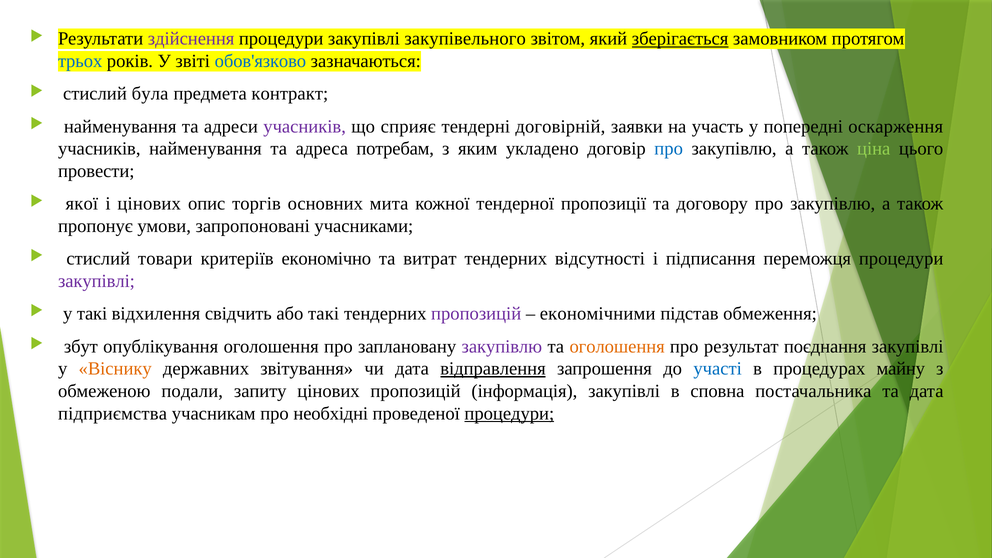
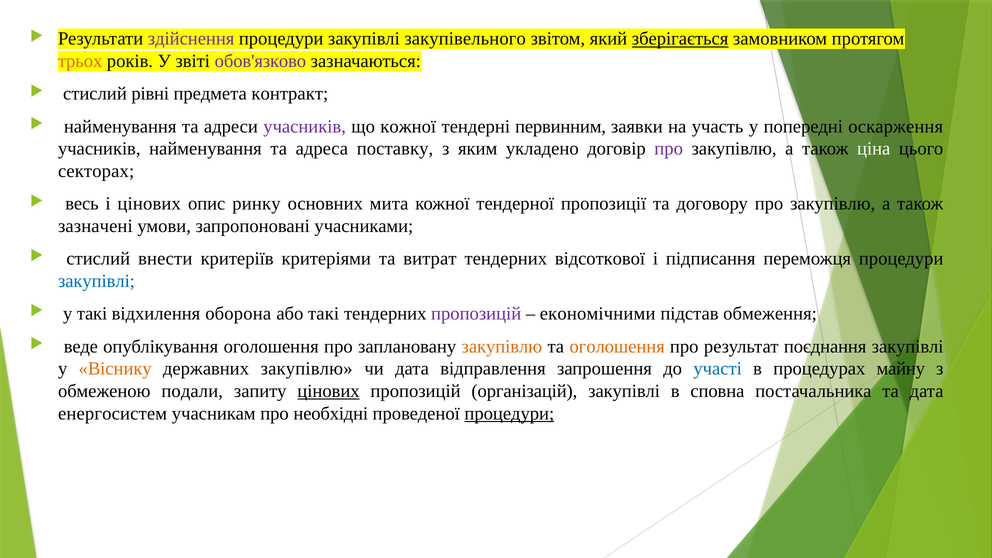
трьох colour: blue -> orange (80, 61)
обов'язково colour: blue -> purple (260, 61)
була: була -> рівні (150, 94)
що сприяє: сприяє -> кожної (408, 126)
договірній: договірній -> первинним (561, 126)
потребам: потребам -> поставку (395, 149)
про colour: blue -> purple (669, 149)
ціна colour: light green -> white (874, 149)
провести: провести -> секторах (96, 171)
якої: якої -> весь (82, 204)
торгів: торгів -> ринку (256, 204)
пропонує: пропонує -> зазначені (95, 226)
товари: товари -> внести (165, 259)
економічно: економічно -> критеріями (326, 259)
відсутності: відсутності -> відсоткової (600, 259)
закупівлі colour: purple -> blue (96, 281)
свідчить: свідчить -> оборона (238, 314)
збут: збут -> веде (81, 346)
закупівлю colour: purple -> orange (502, 346)
державних звітування: звітування -> закупівлю (307, 369)
відправлення underline: present -> none (493, 369)
цінових underline: none -> present (329, 391)
інформація: інформація -> організацій (524, 391)
підприємства: підприємства -> енергосистем (113, 413)
